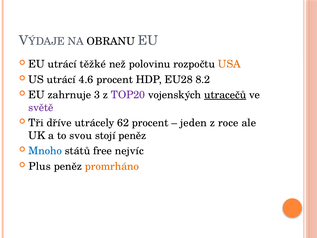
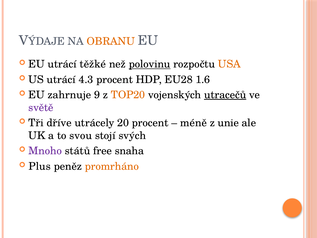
OBRANU colour: black -> orange (111, 41)
polovinu underline: none -> present (150, 64)
4.6: 4.6 -> 4.3 (86, 79)
8.2: 8.2 -> 1.6 (203, 79)
3: 3 -> 9 (97, 95)
TOP20 colour: purple -> orange (128, 95)
62: 62 -> 20 (123, 123)
jeden: jeden -> méně (194, 123)
roce: roce -> unie (228, 123)
stojí peněz: peněz -> svých (132, 135)
Mnoho colour: blue -> purple (45, 151)
nejvíc: nejvíc -> snaha (129, 151)
